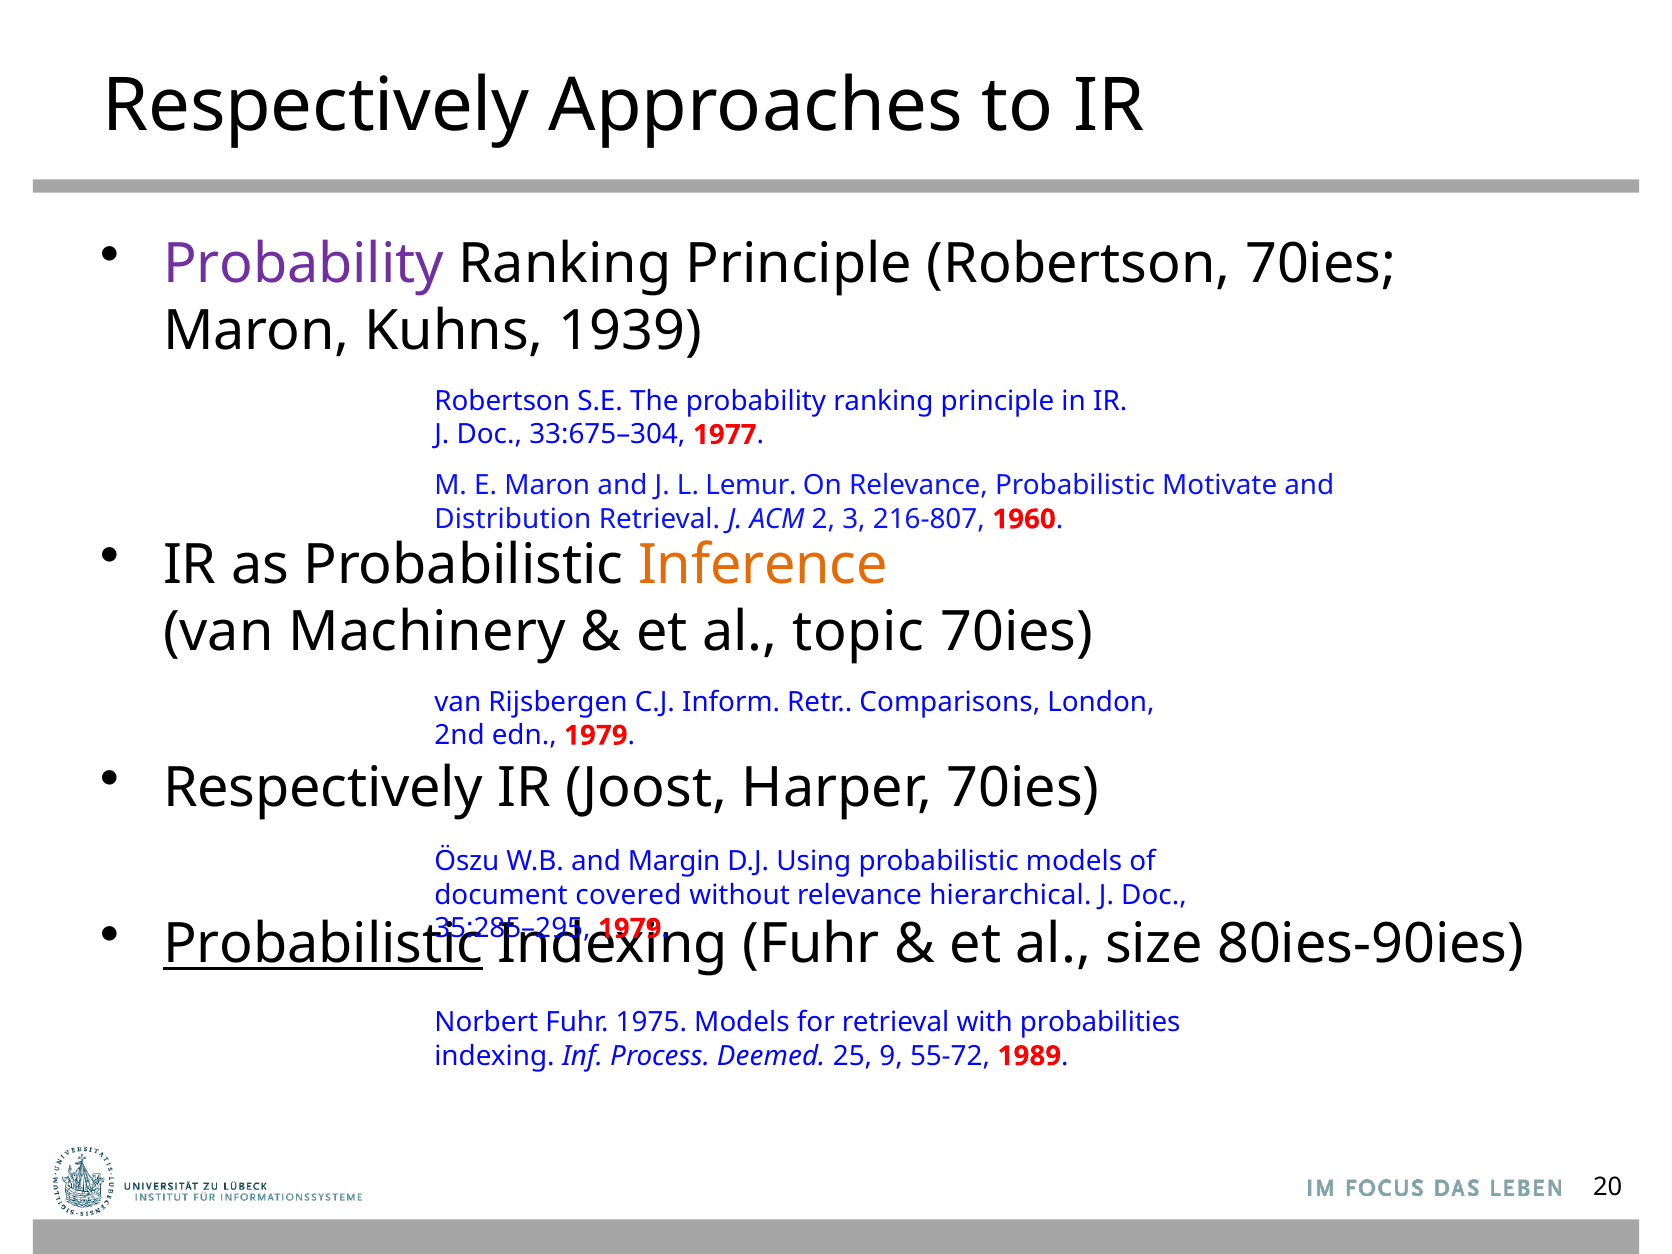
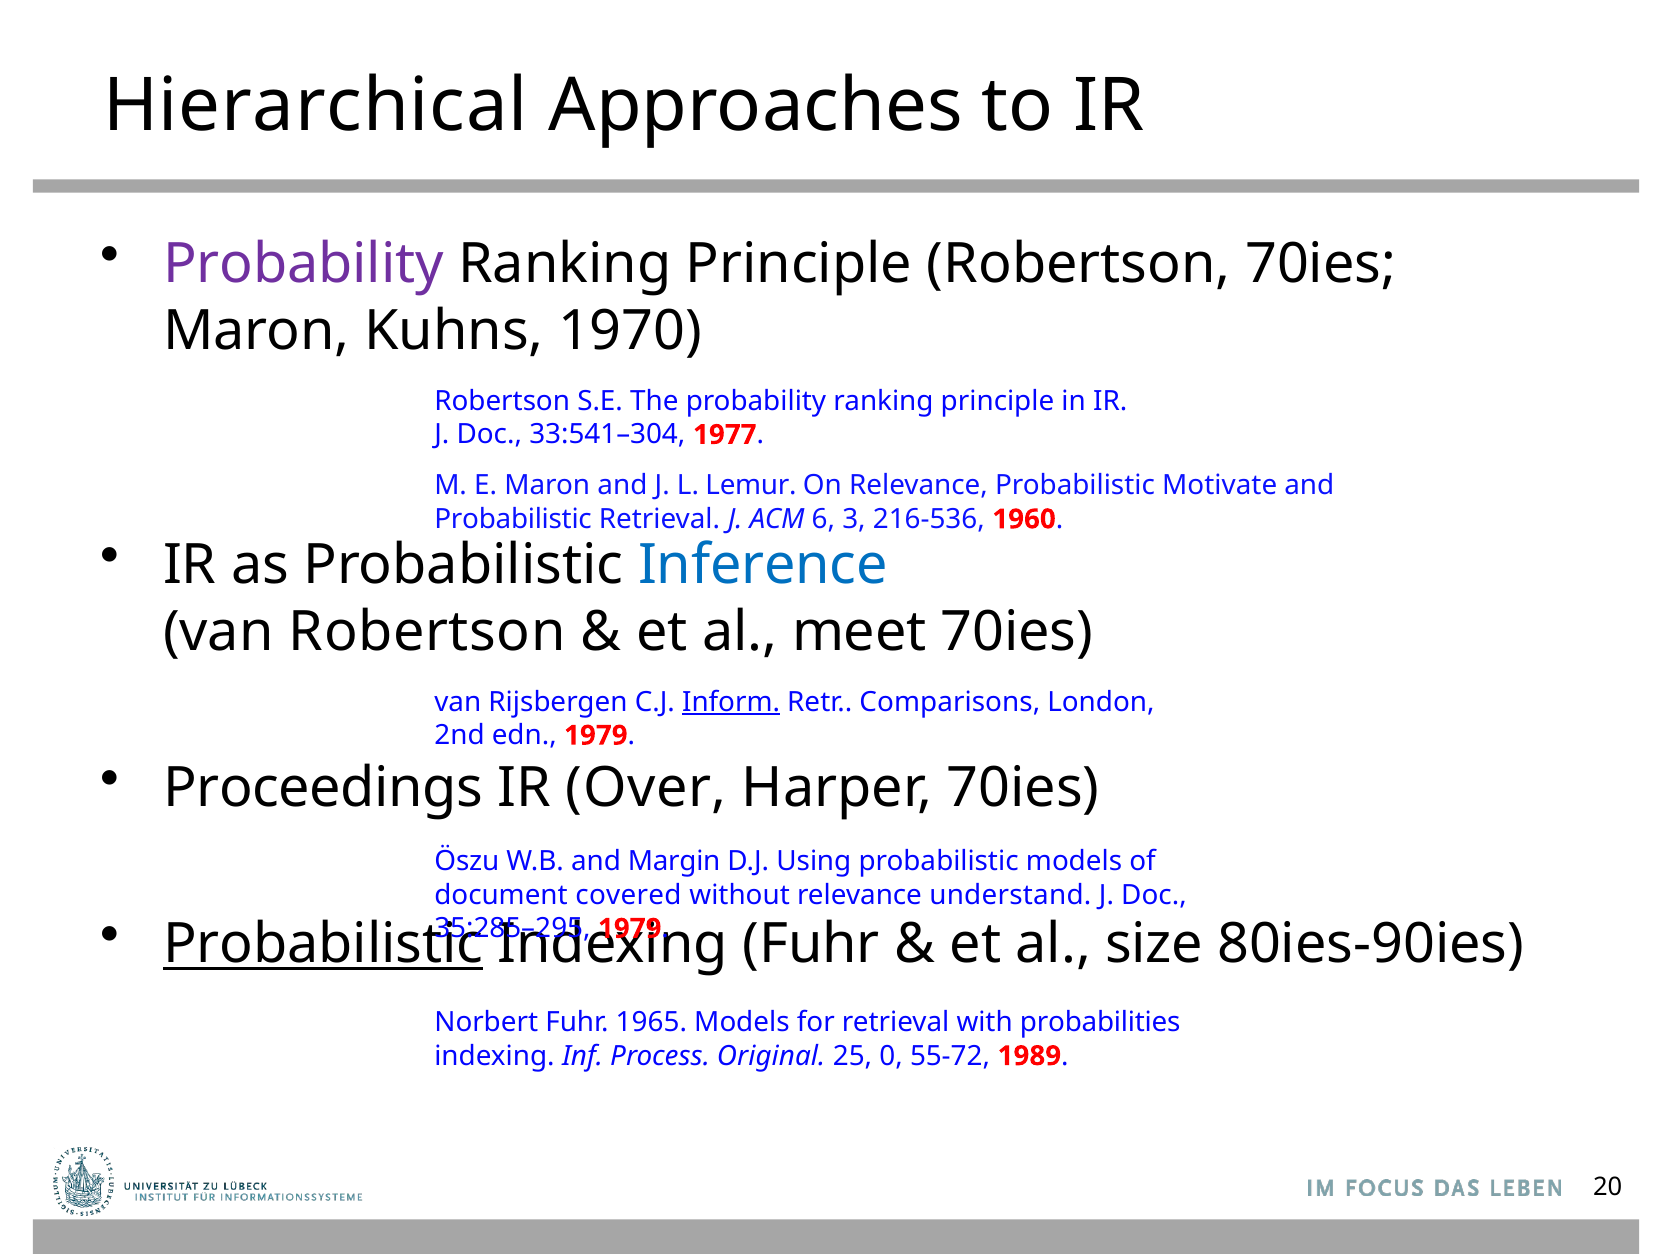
Respectively: Respectively -> Hierarchical (316, 106)
1939: 1939 -> 1970 (630, 331)
33:675–304: 33:675–304 -> 33:541–304 (607, 435)
Distribution: Distribution -> Probabilistic (513, 519)
2: 2 -> 6 (823, 519)
216-807: 216-807 -> 216-536 (929, 519)
Inference colour: orange -> blue (763, 565)
van Machinery: Machinery -> Robertson (427, 632)
topic: topic -> meet (859, 632)
Inform underline: none -> present (731, 702)
Respectively: Respectively -> Proceedings (323, 788)
Joost: Joost -> Over (646, 788)
hierarchical: hierarchical -> understand (1010, 895)
1975: 1975 -> 1965 (651, 1023)
Deemed: Deemed -> Original (771, 1056)
9: 9 -> 0 (891, 1056)
